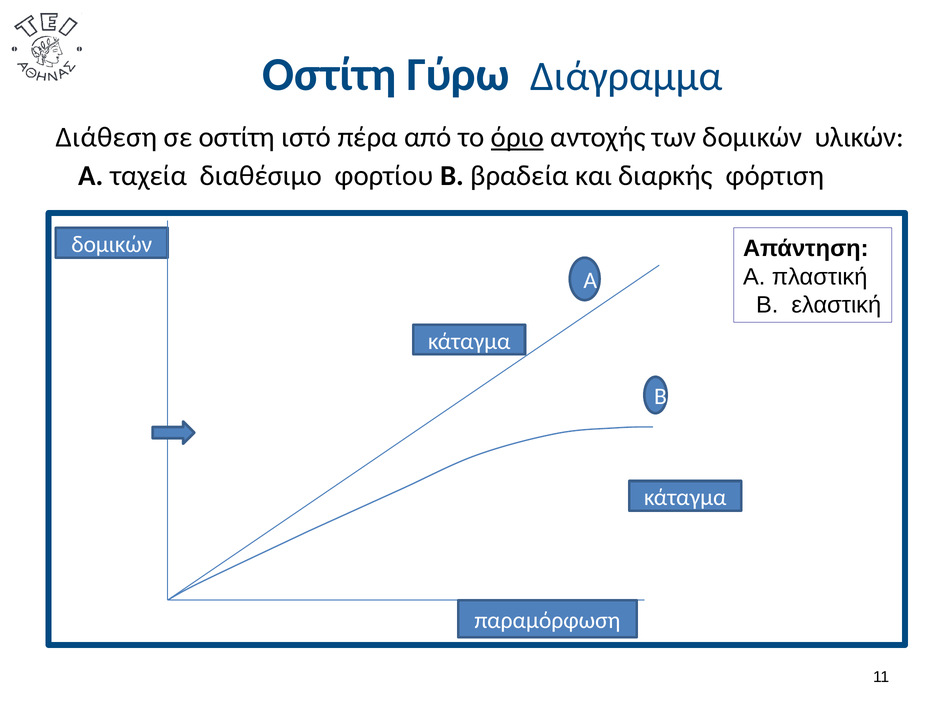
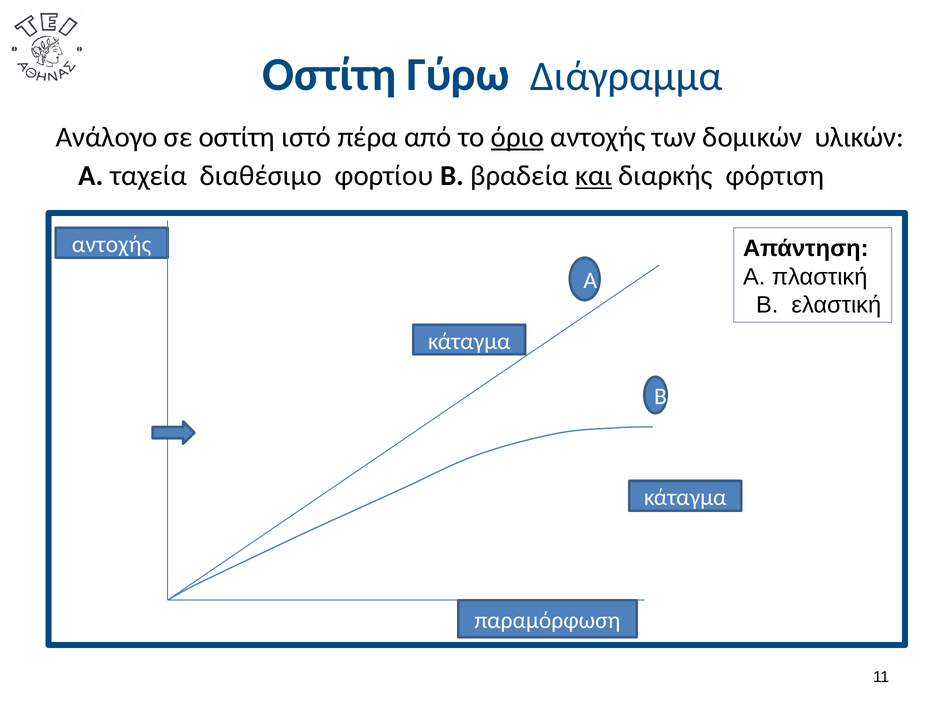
Διάθεση: Διάθεση -> Ανάλογο (107, 137)
και underline: none -> present (594, 176)
δομικών: δομικών -> αντοχής (112, 245)
